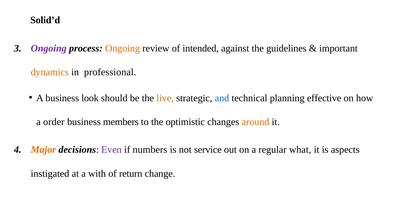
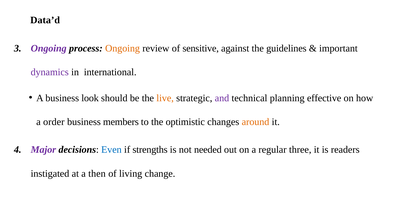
Solid’d: Solid’d -> Data’d (45, 20)
intended: intended -> sensitive (201, 48)
dynamics colour: orange -> purple (50, 72)
professional: professional -> international (110, 72)
and colour: blue -> purple (222, 98)
Major colour: orange -> purple (43, 150)
Even colour: purple -> blue (111, 150)
numbers: numbers -> strengths (150, 150)
service: service -> needed (208, 150)
what: what -> three (300, 150)
aspects: aspects -> readers (345, 150)
with: with -> then (97, 174)
return: return -> living (131, 174)
